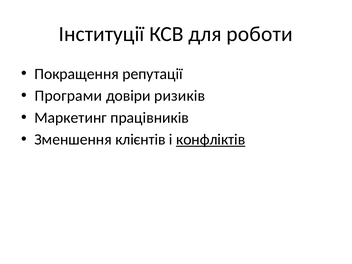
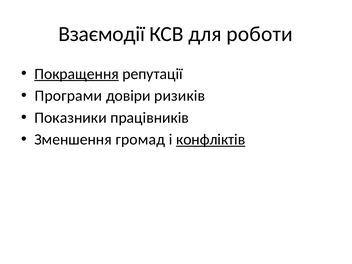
Інституції: Інституції -> Взаємодії (102, 34)
Покращення underline: none -> present (77, 74)
Маркетинг: Маркетинг -> Показники (71, 118)
клієнтів: клієнтів -> громад (140, 140)
